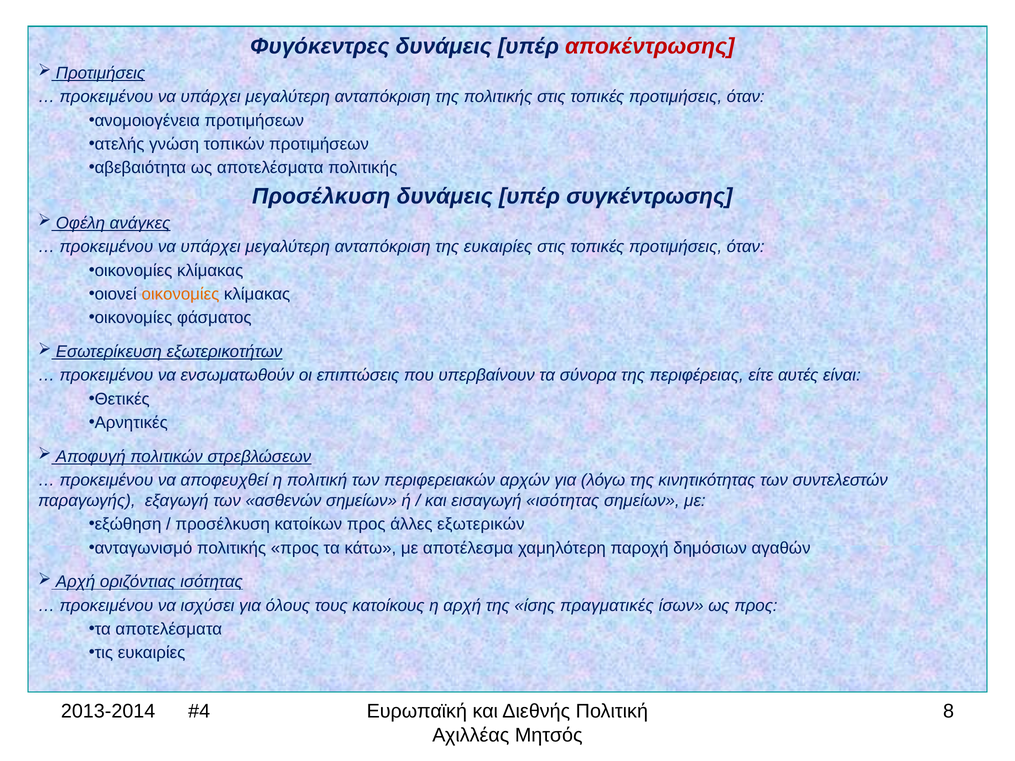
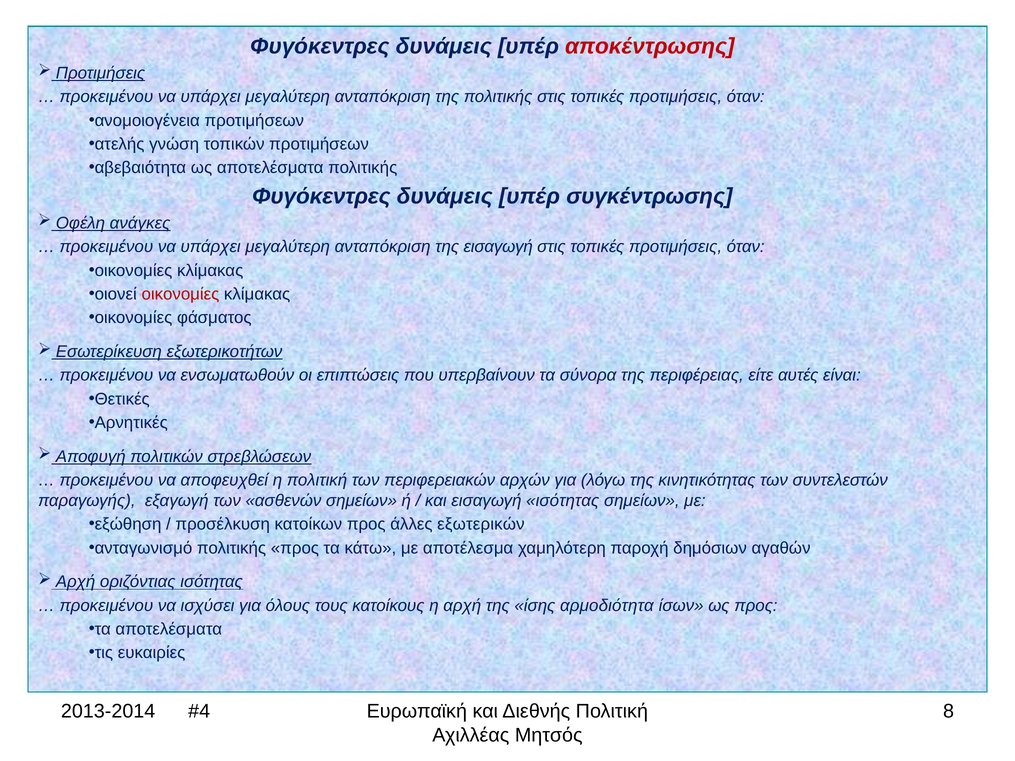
Προσέλκυση: Προσέλκυση -> Φυγόκεντρες (321, 196)
της ευκαιρίες: ευκαιρίες -> εισαγωγή (498, 247)
οικονομίες colour: orange -> red (180, 294)
πραγματικές: πραγματικές -> αρμοδιότητα (607, 606)
